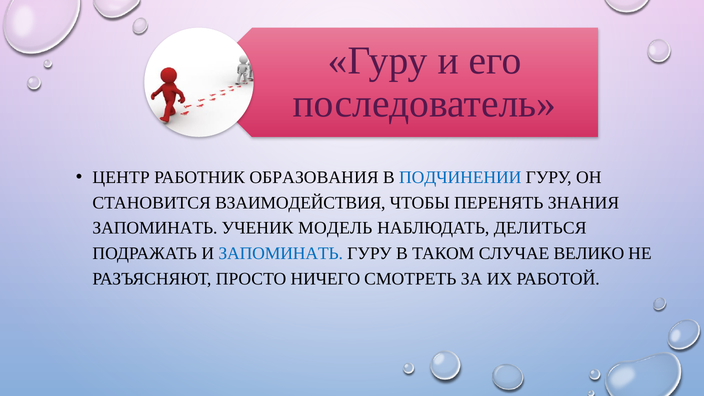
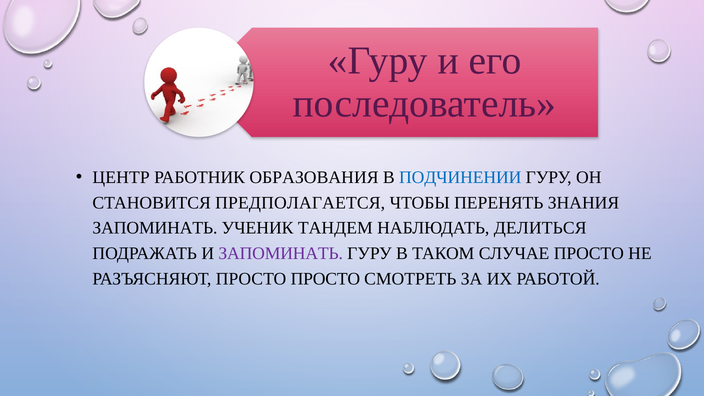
ВЗАИМОДЕЙСТВИЯ: ВЗАИМОДЕЙСТВИЯ -> ПРЕДПОЛАГАЕТСЯ (300, 203)
МОДЕЛЬ: МОДЕЛЬ -> ТАНДЕМ (335, 228)
ЗАПОМИНАТЬ colour: blue -> purple (281, 253)
СЛУЧАЕ ВЕЛИКО: ВЕЛИКО -> ПРОСТО (589, 253)
ПРОСТО НИЧЕГО: НИЧЕГО -> ПРОСТО (325, 279)
